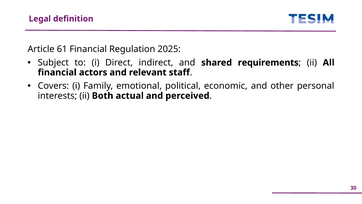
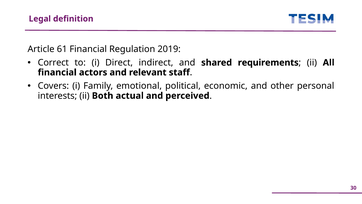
2025: 2025 -> 2019 (169, 49)
Subject: Subject -> Correct (53, 63)
